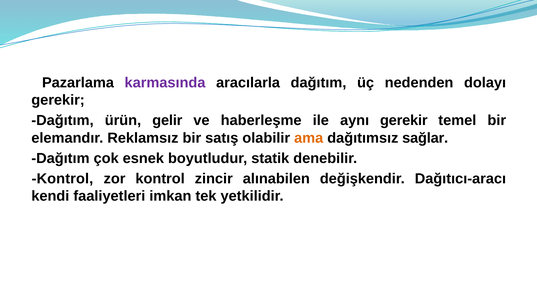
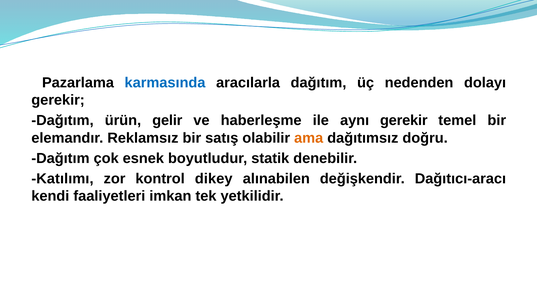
karmasında colour: purple -> blue (165, 83)
sağlar: sağlar -> doğru (425, 138)
Kontrol: Kontrol -> Katılımı (62, 179)
zincir: zincir -> dikey (214, 179)
